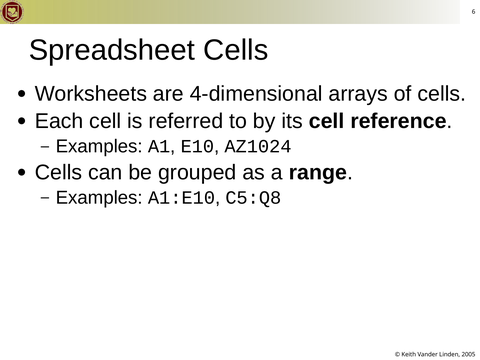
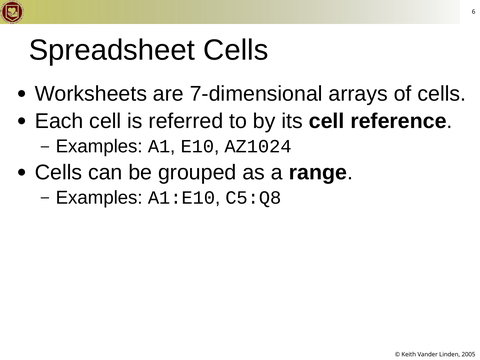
4-dimensional: 4-dimensional -> 7-dimensional (256, 94)
